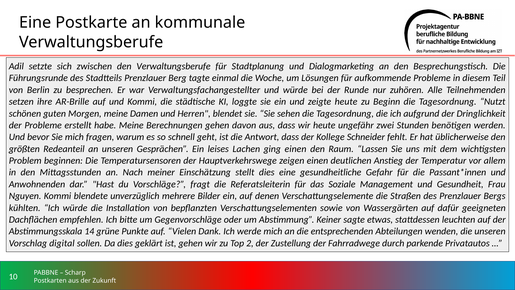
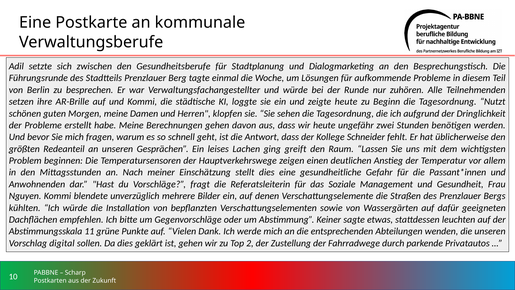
den Verwaltungsberufe: Verwaltungsberufe -> Gesundheitsberufe (173, 66)
blendet: blendet -> klopfen (227, 113)
ging einen: einen -> greift (296, 149)
14: 14 -> 11 (89, 231)
